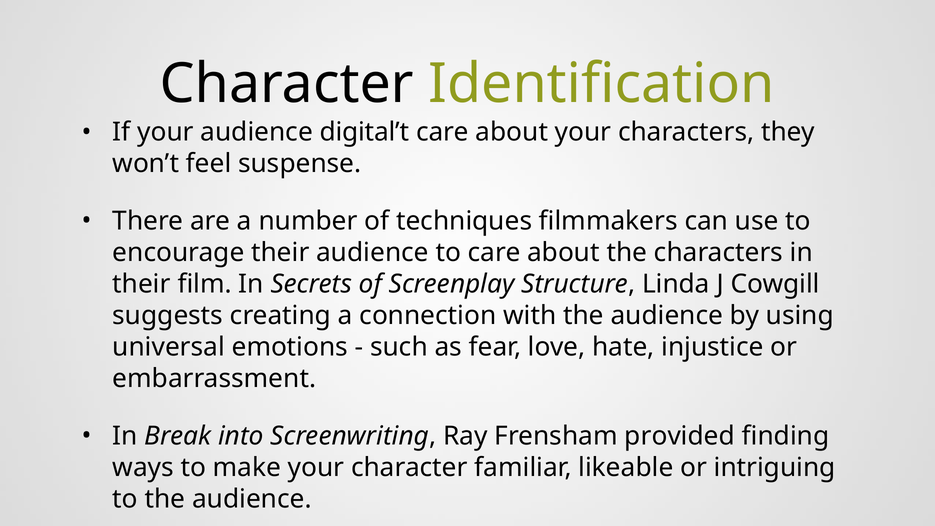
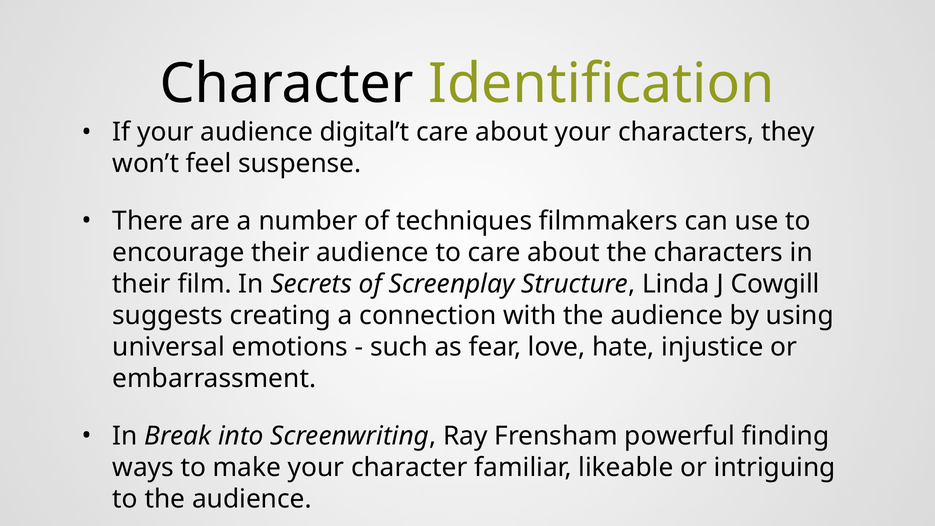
provided: provided -> powerful (680, 436)
